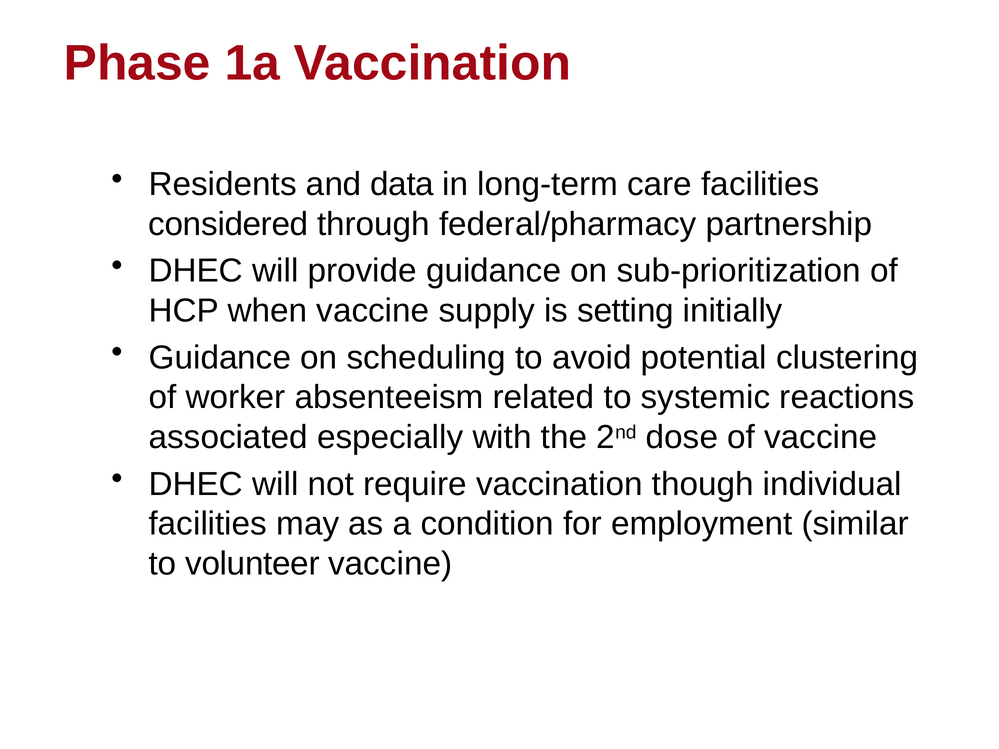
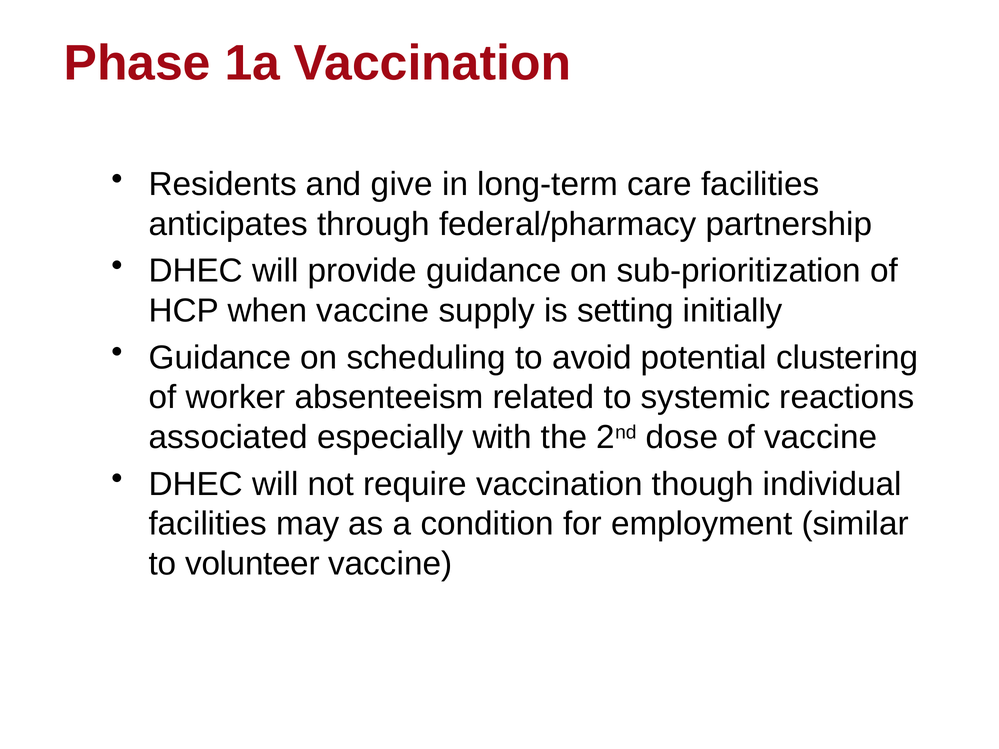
data: data -> give (402, 185)
considered: considered -> anticipates (228, 224)
